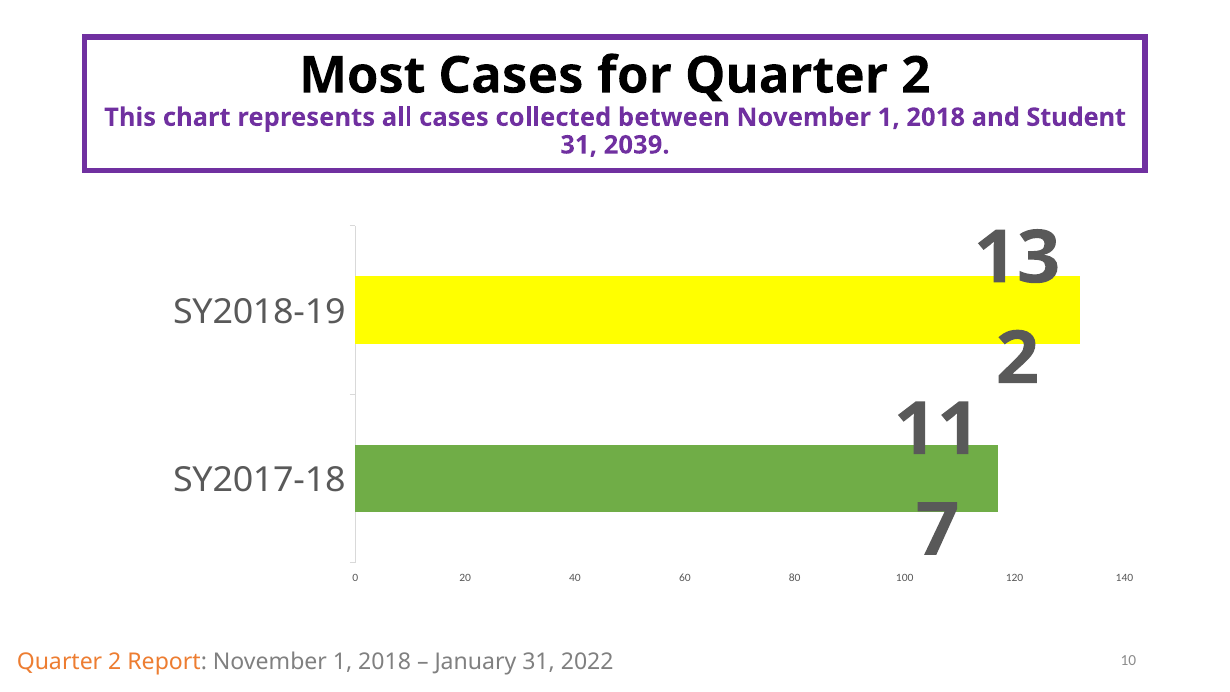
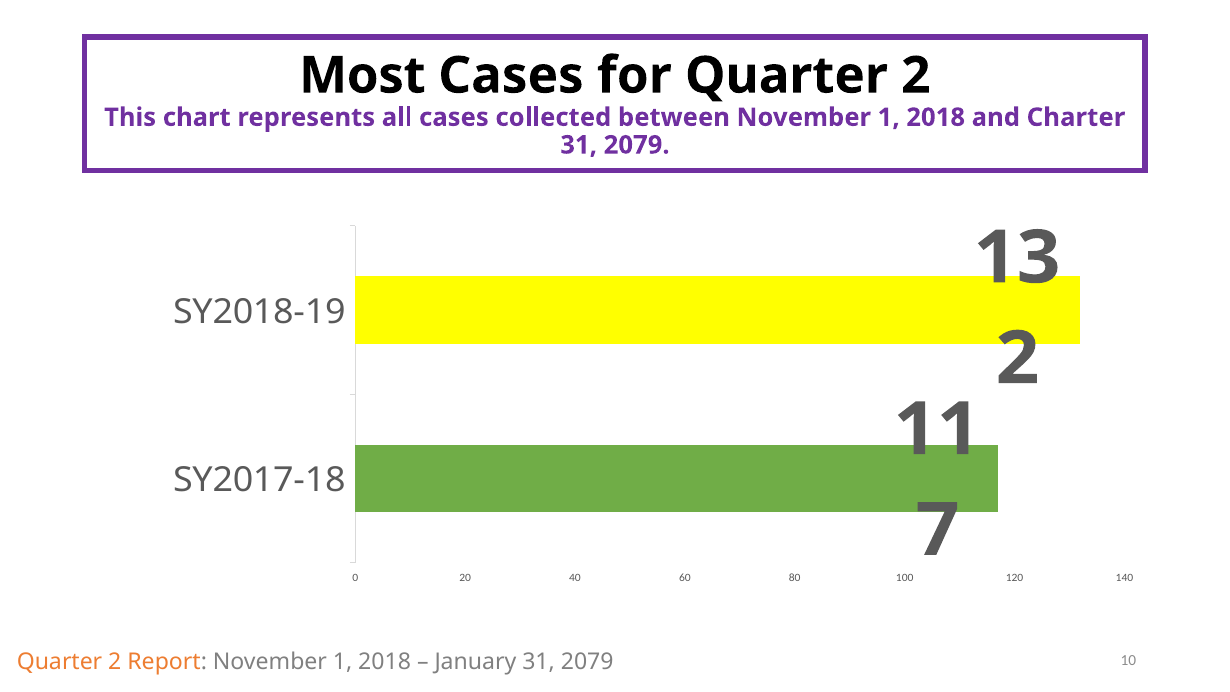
Student: Student -> Charter (1076, 117)
2039: 2039 -> 2079 (637, 145)
January 31 2022: 2022 -> 2079 (587, 661)
